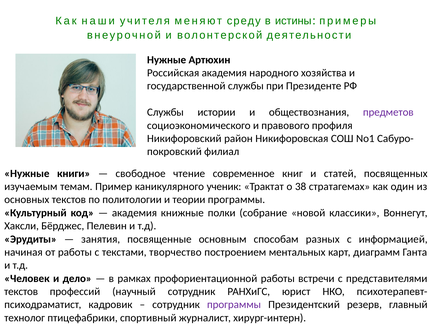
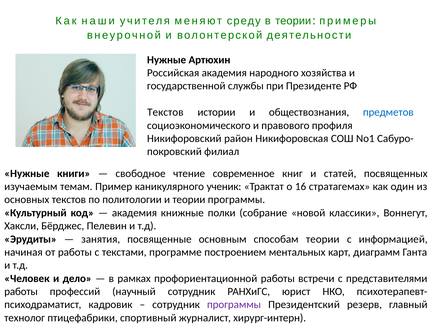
в истины: истины -> теории (293, 21)
Службы: Службы -> Текстов (165, 112)
предметов colour: purple -> blue (388, 112)
38: 38 -> 16 (301, 186)
способам разных: разных -> теории (323, 239)
творчество: творчество -> программе (175, 252)
текстов: текстов -> работы (21, 291)
